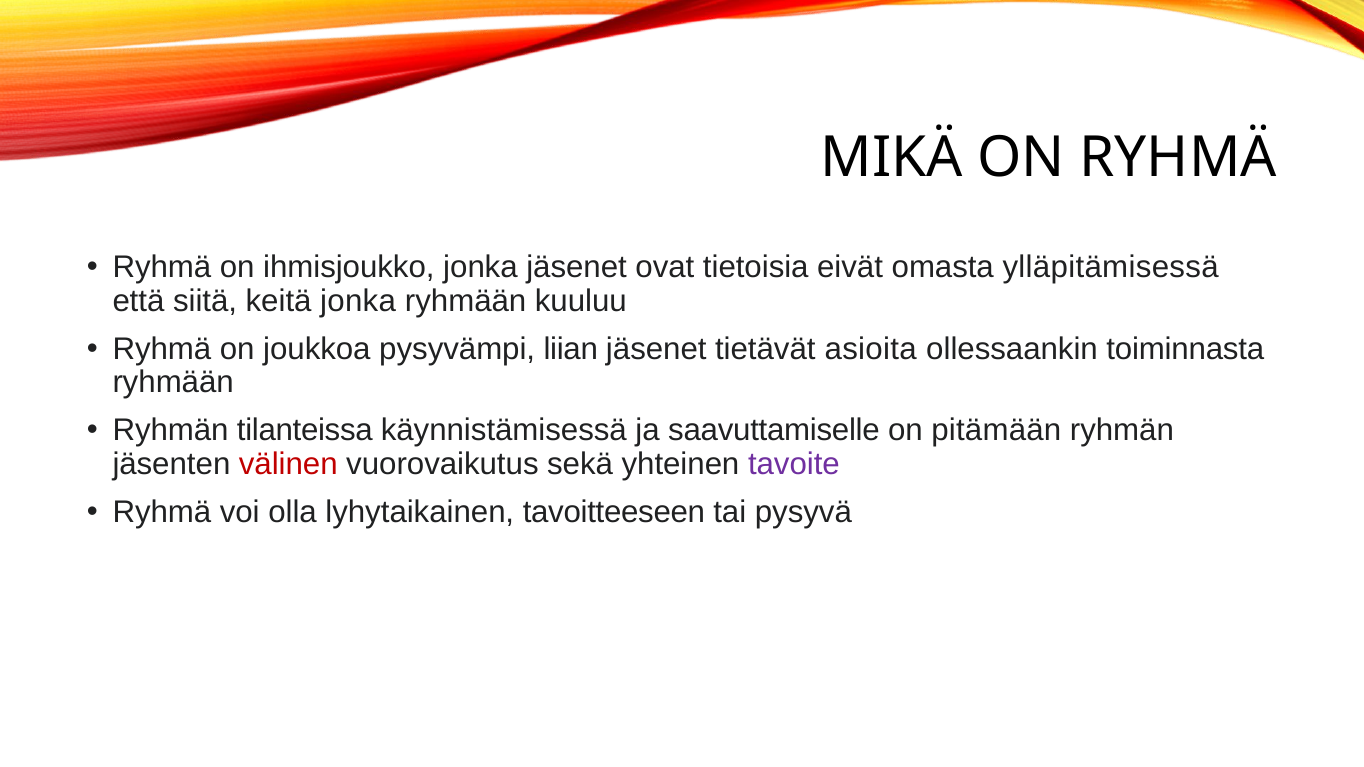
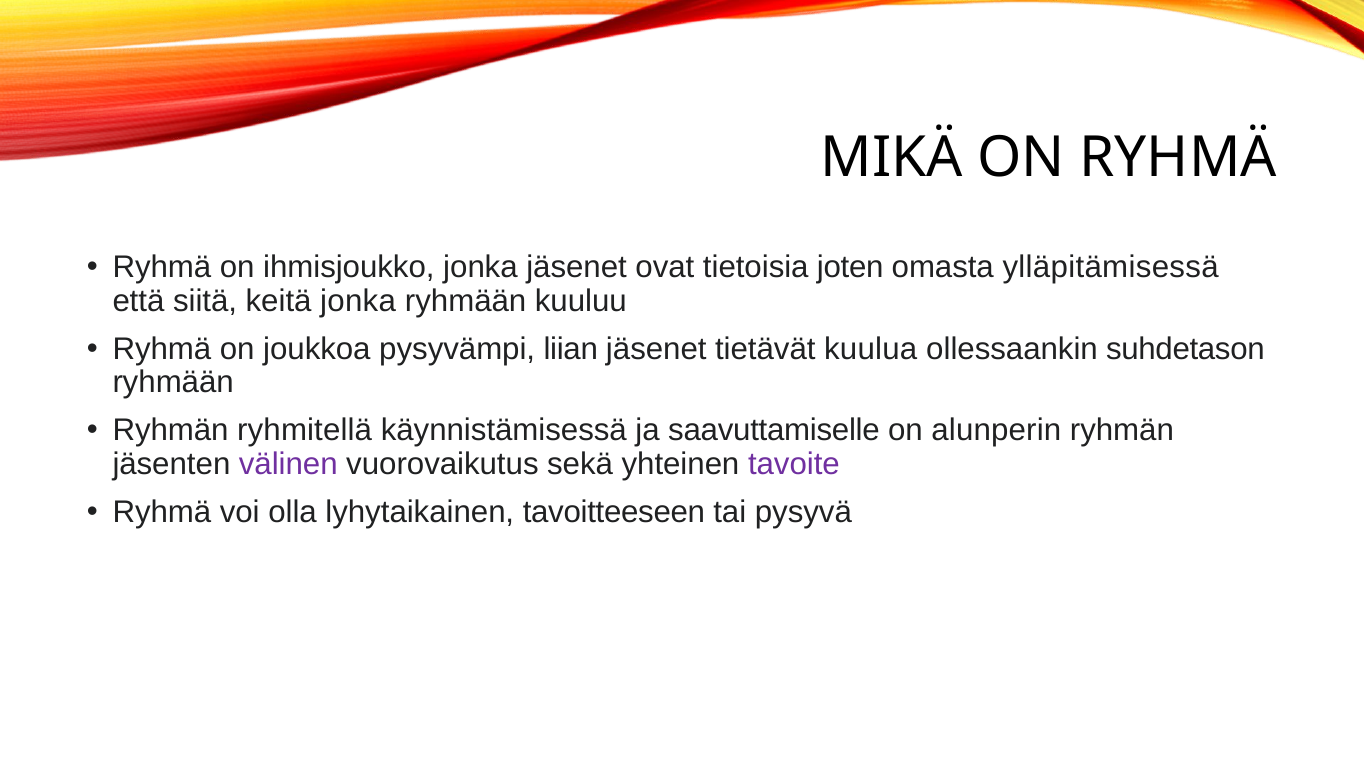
eivät: eivät -> joten (850, 267)
asioita: asioita -> kuulua (871, 349)
toiminnasta: toiminnasta -> suhdetason (1185, 349)
tilanteissa: tilanteissa -> ryhmitellä (305, 431)
pitämään: pitämään -> alunperin (996, 431)
välinen colour: red -> purple (288, 464)
